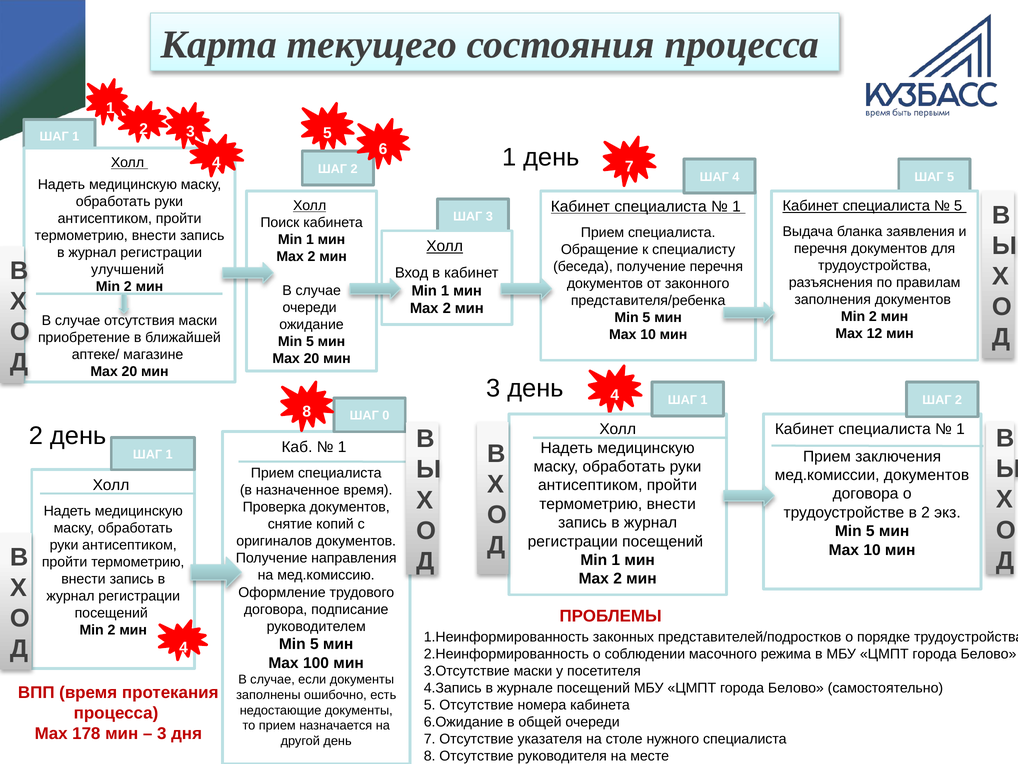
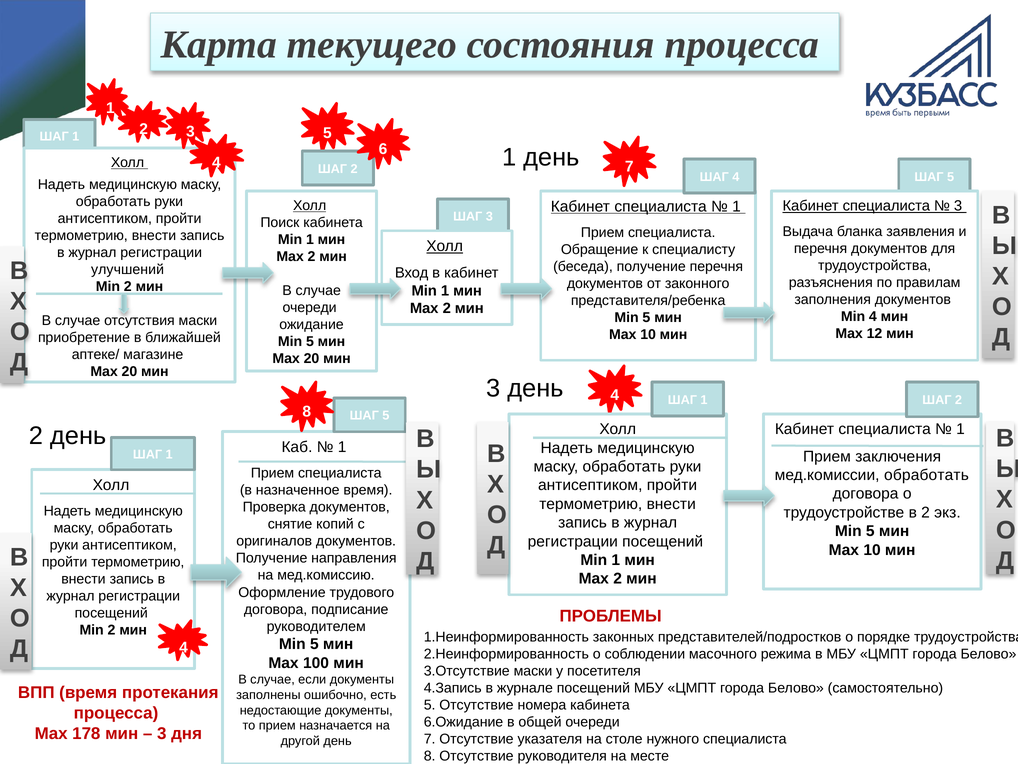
5: 5 -> 3 (958, 206)
2: 2 -> 4 (873, 317)
0: 0 -> 5 (386, 415)
мед.комиссии документов: документов -> обработать (926, 475)
